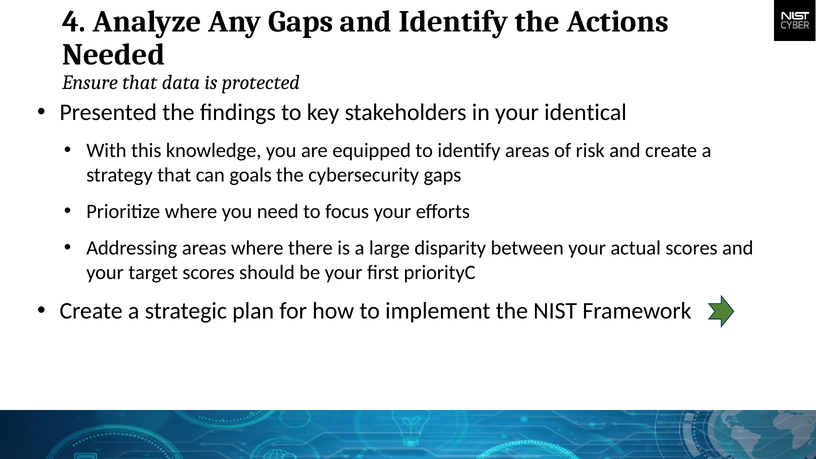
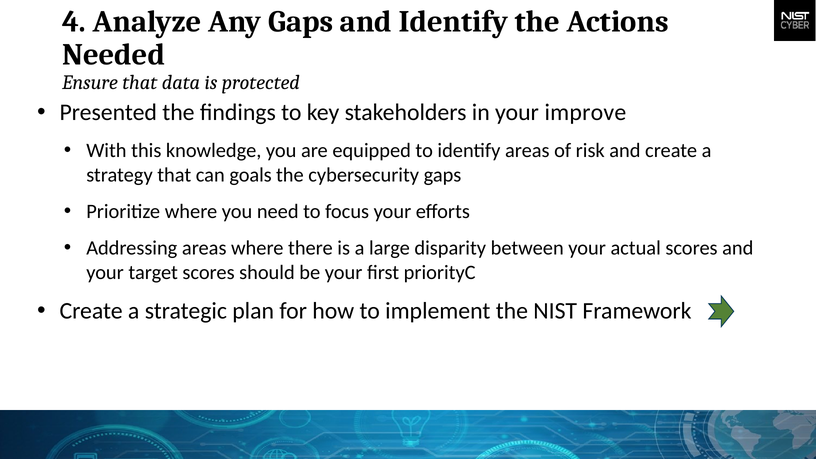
identical: identical -> improve (585, 112)
